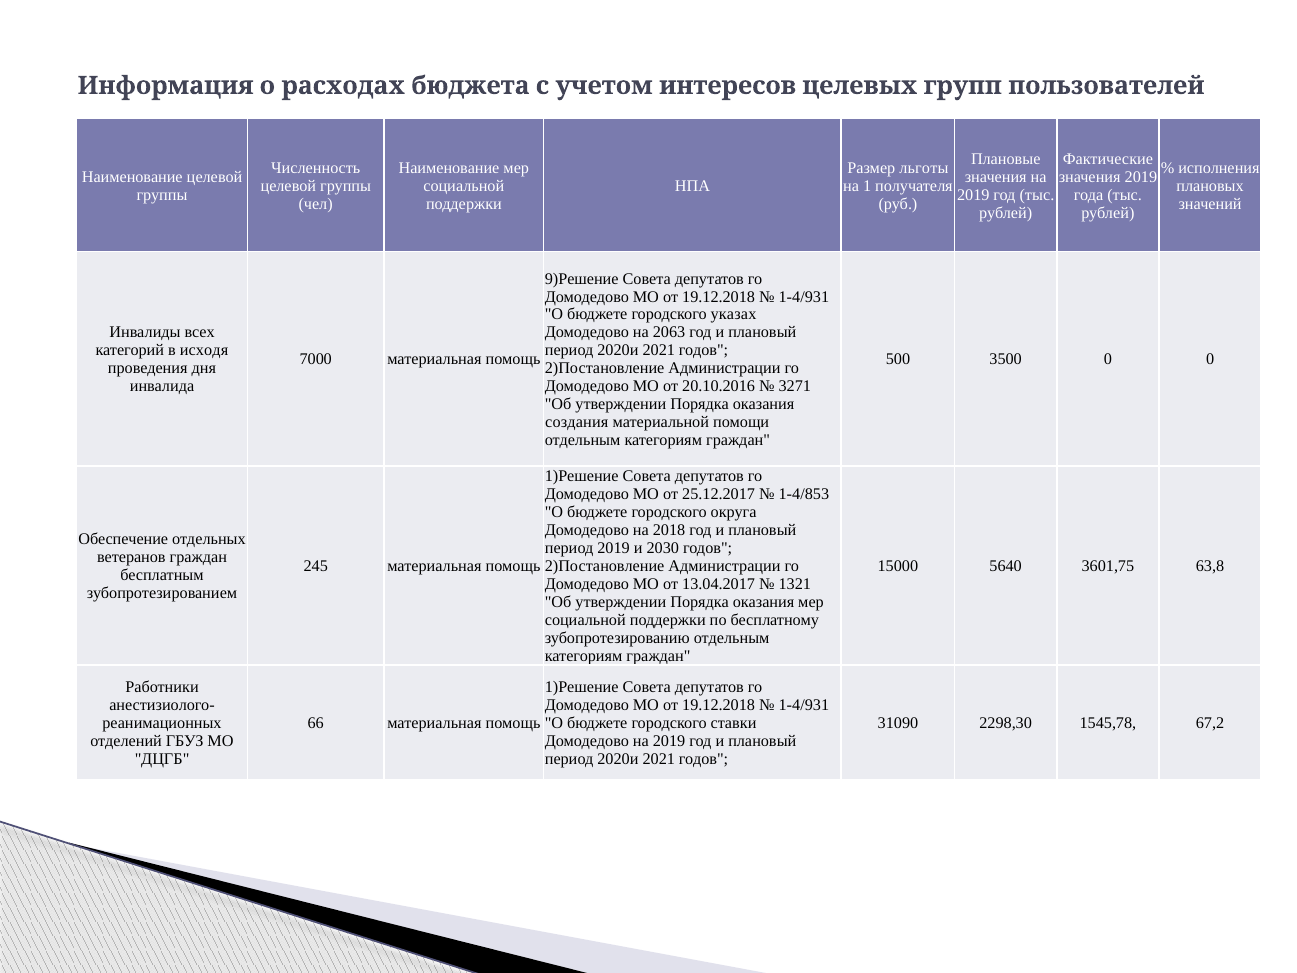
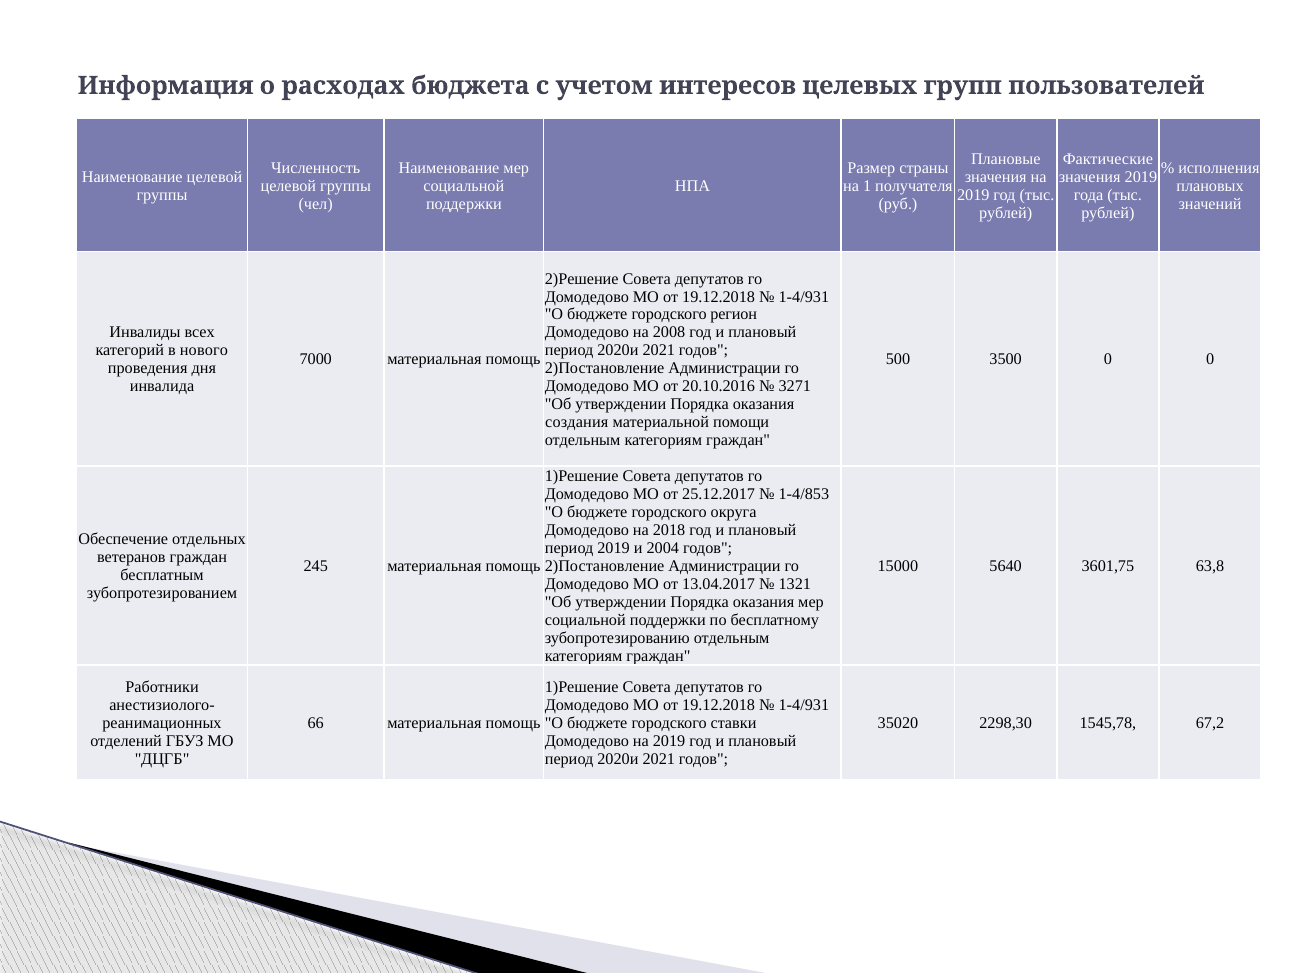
льготы: льготы -> страны (924, 168)
9)Решение: 9)Решение -> 2)Решение (582, 279)
указах: указах -> регион (734, 315)
2063: 2063 -> 2008 (669, 333)
исходя: исходя -> нового (204, 350)
2030: 2030 -> 2004 (663, 548)
31090: 31090 -> 35020 (898, 723)
